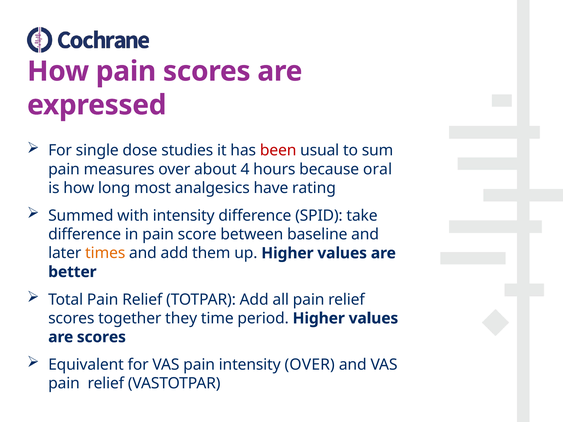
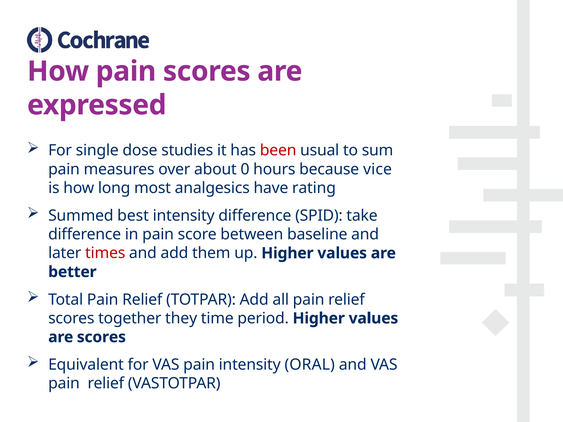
4: 4 -> 0 (245, 169)
oral: oral -> vice (378, 169)
with: with -> best (133, 216)
times colour: orange -> red (105, 253)
intensity OVER: OVER -> ORAL (310, 365)
